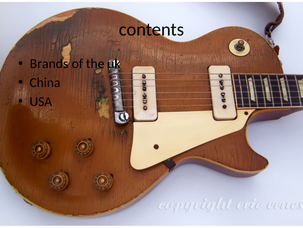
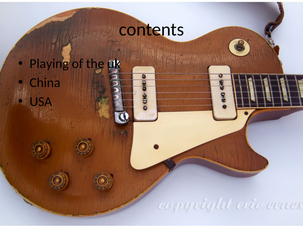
Brands: Brands -> Playing (49, 64)
